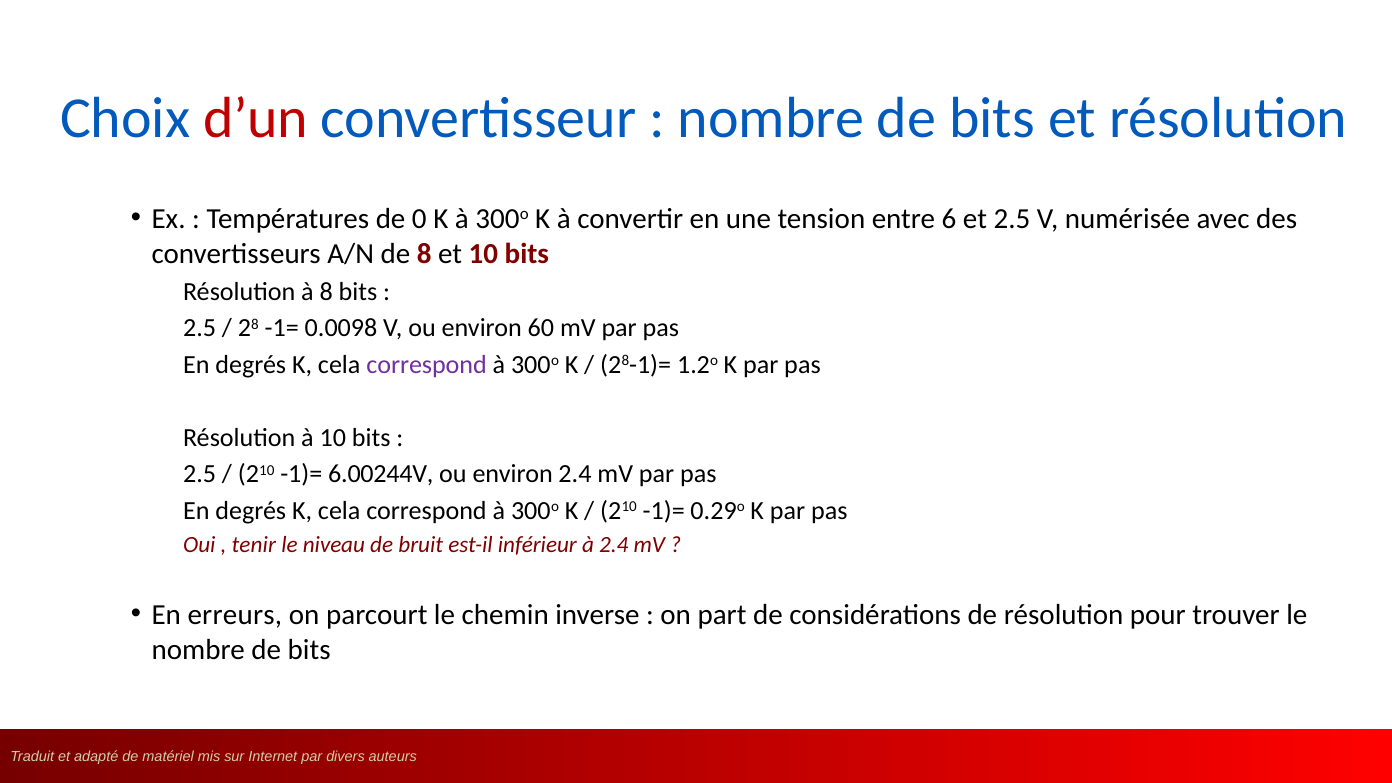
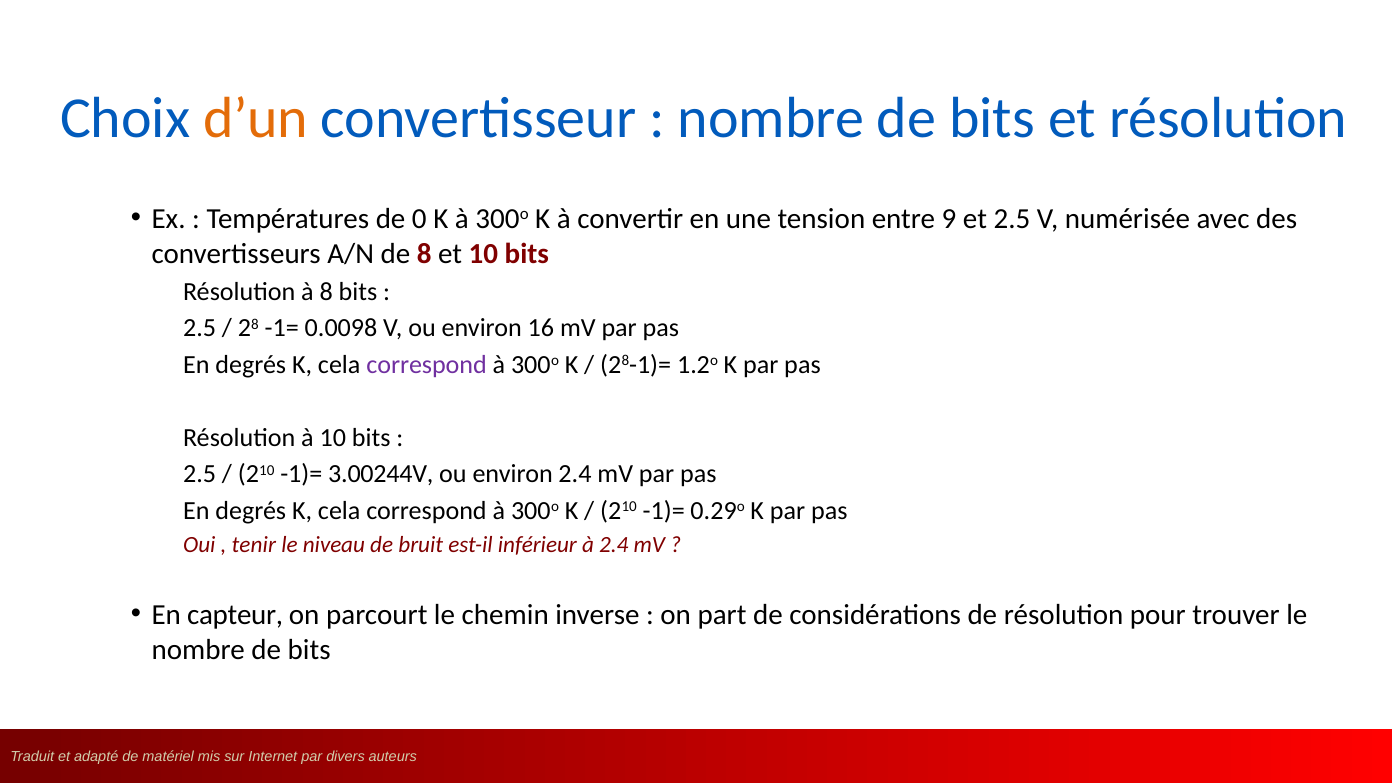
d’un colour: red -> orange (256, 119)
6: 6 -> 9 (949, 219)
60: 60 -> 16 (541, 328)
6.00244V: 6.00244V -> 3.00244V (381, 474)
erreurs: erreurs -> capteur (235, 615)
